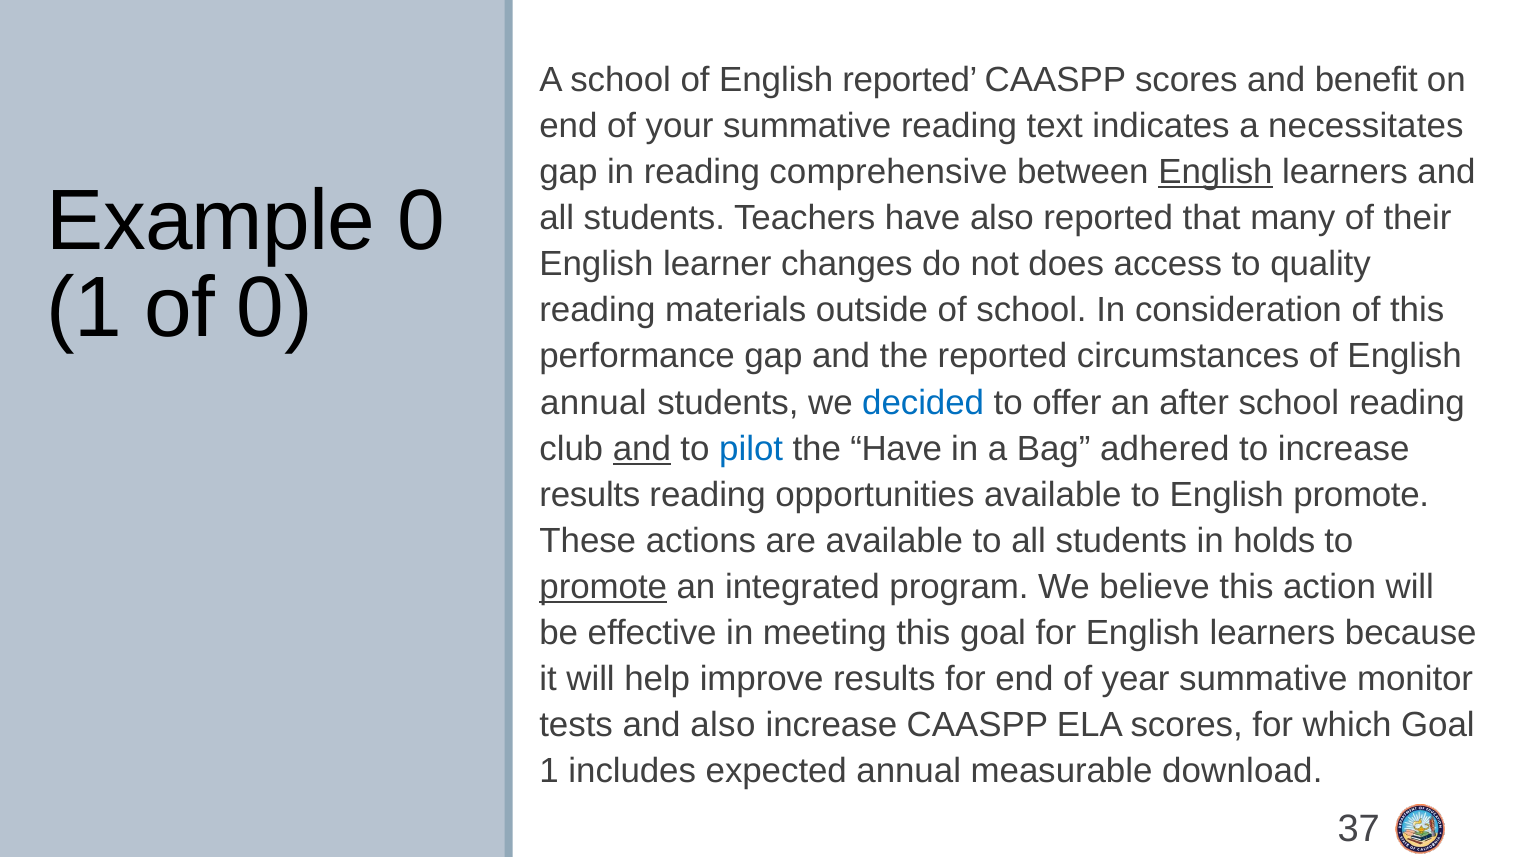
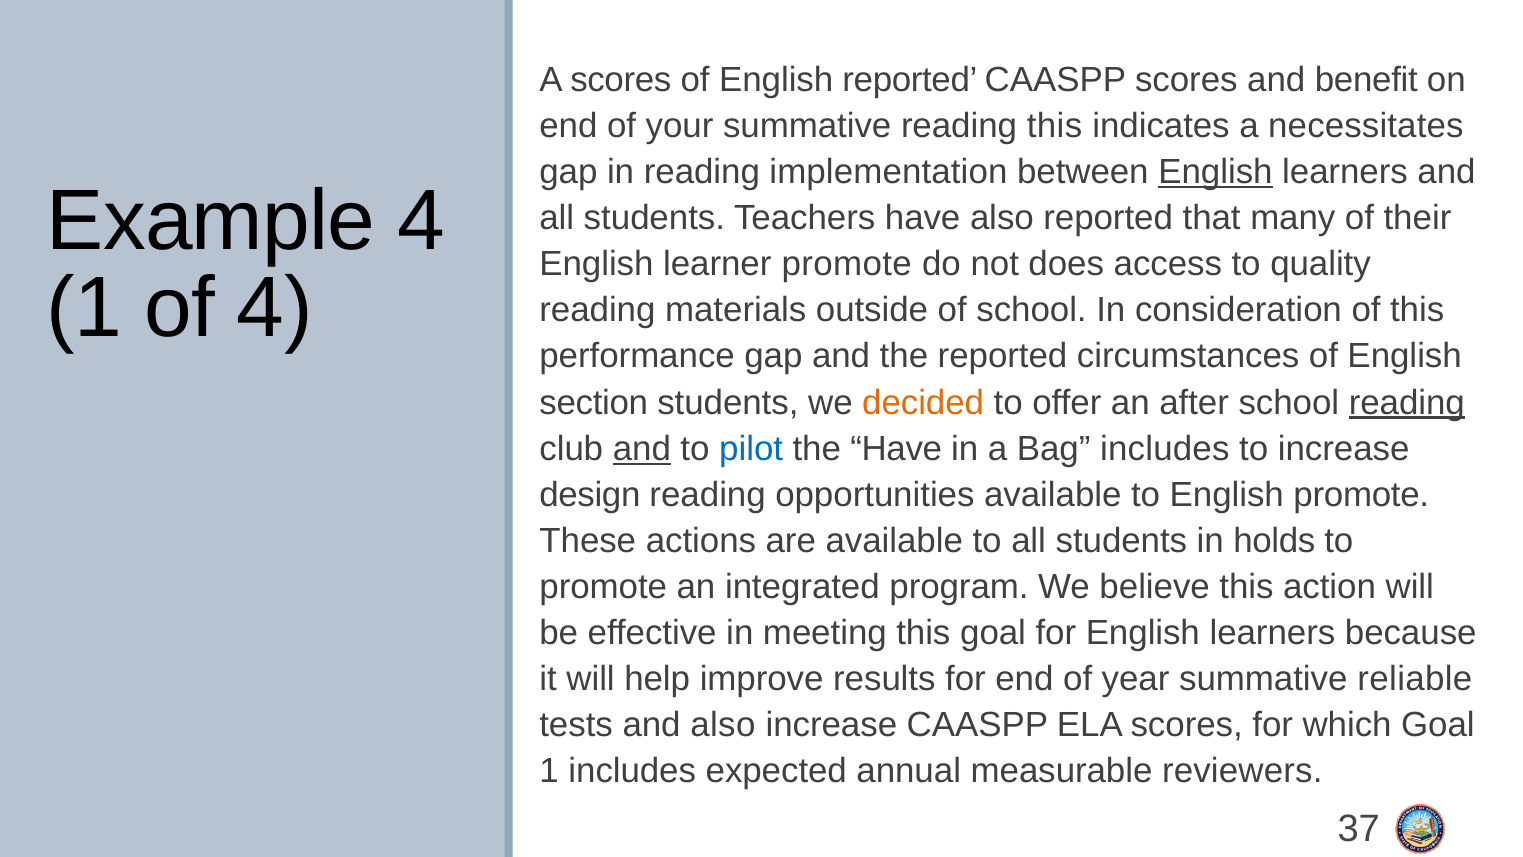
A school: school -> scores (621, 80)
reading text: text -> this (1055, 126)
comprehensive: comprehensive -> implementation (888, 172)
Example 0: 0 -> 4 (421, 221)
learner changes: changes -> promote (847, 264)
of 0: 0 -> 4 (275, 308)
annual: annual -> section (594, 402)
decided colour: blue -> orange (923, 402)
reading underline: none -> present (1407, 402)
Bag adhered: adhered -> includes (1165, 448)
results: results -> design (590, 494)
promote underline: present -> none (603, 587)
monitor: monitor -> reliable (1415, 679)
download: download -> reviewers (1242, 771)
